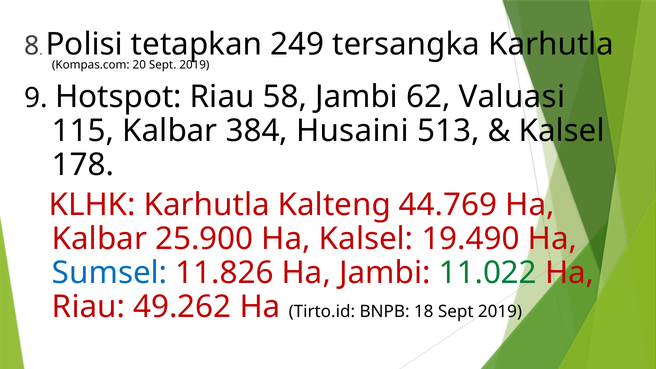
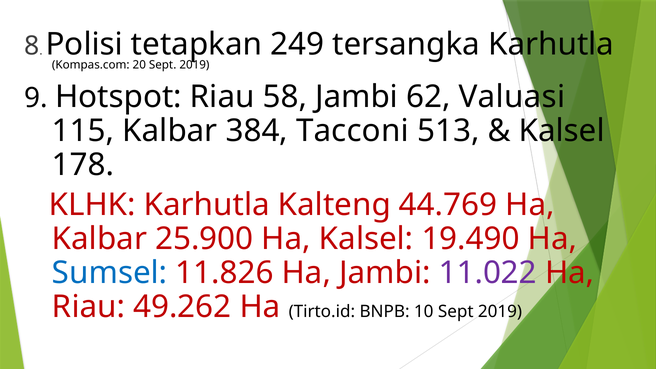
Husaini: Husaini -> Tacconi (352, 131)
11.022 colour: green -> purple (488, 273)
18: 18 -> 10 (424, 312)
